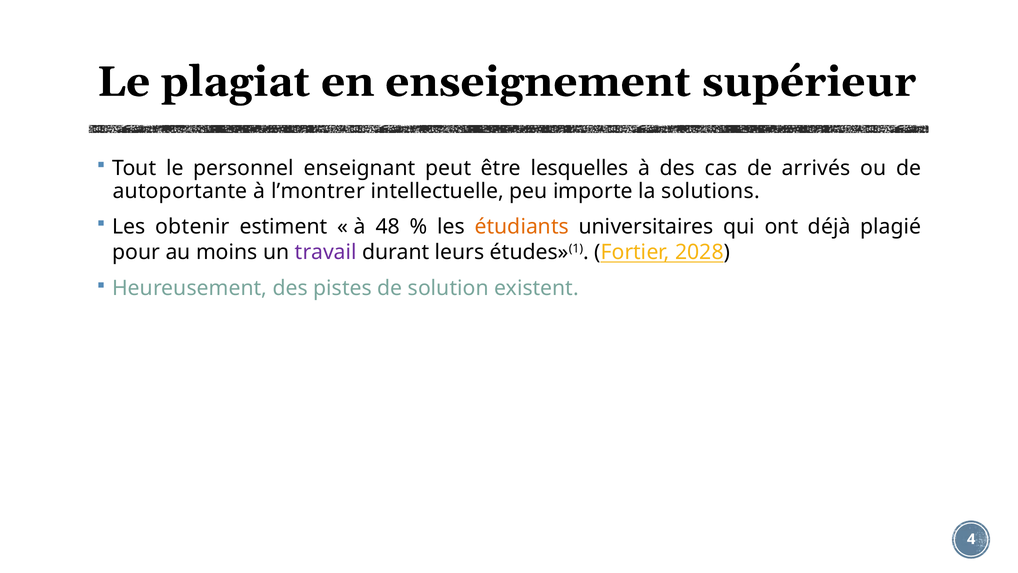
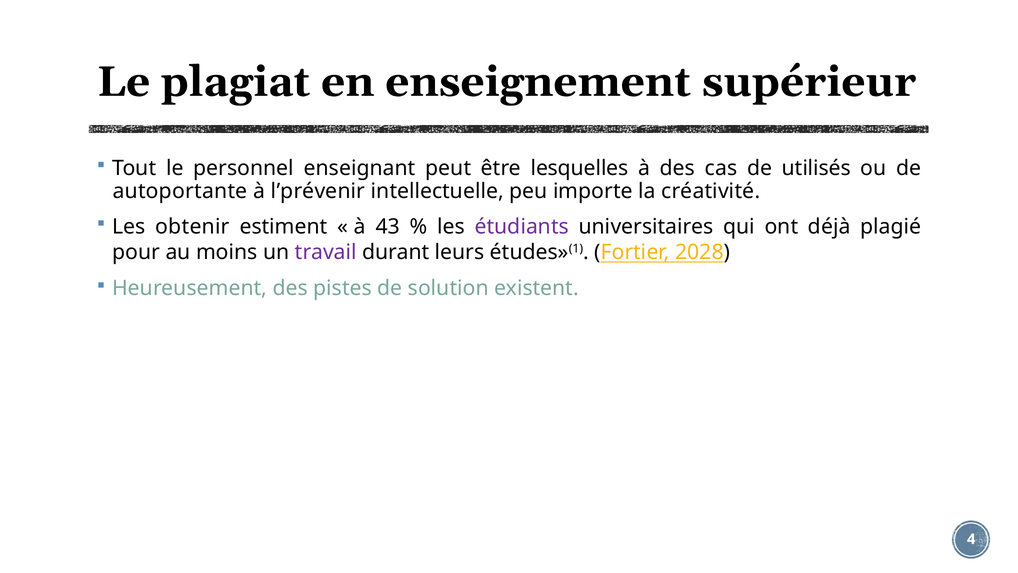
arrivés: arrivés -> utilisés (816, 168)
l’montrer: l’montrer -> l’prévenir (318, 191)
solutions: solutions -> créativité (711, 191)
48: 48 -> 43 (388, 227)
étudiants colour: orange -> purple (522, 227)
